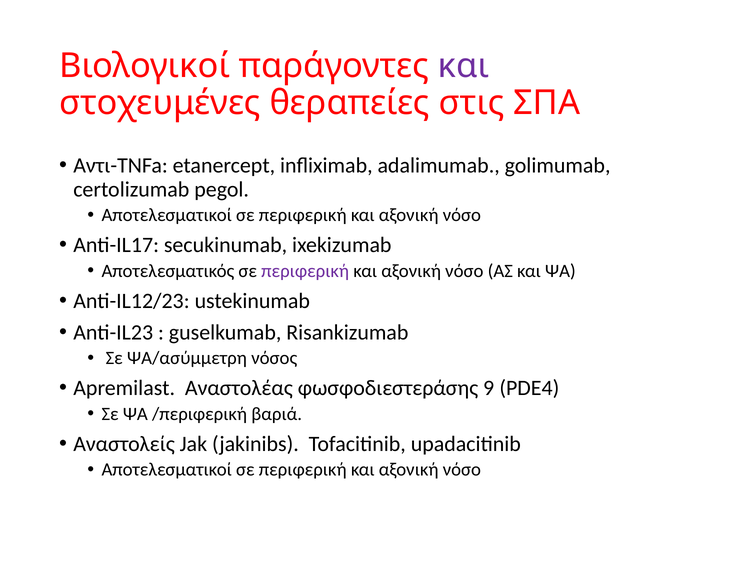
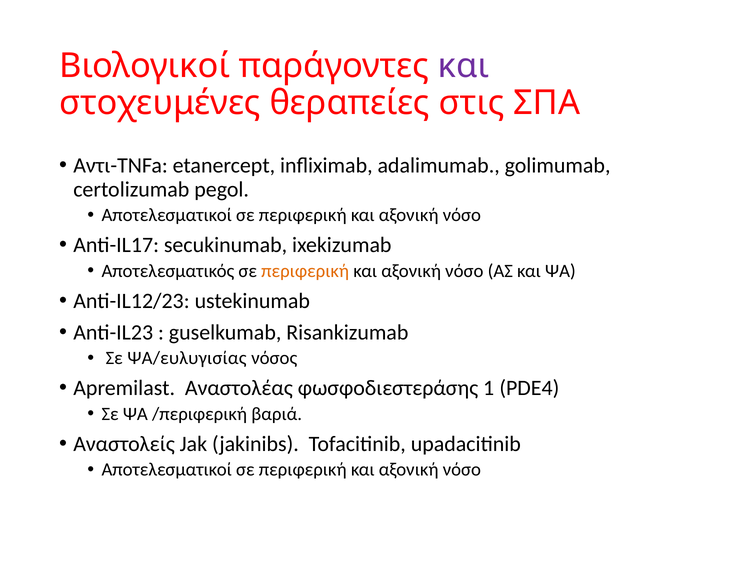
περιφερική colour: purple -> orange (305, 271)
ΨΑ/ασύμμετρη: ΨΑ/ασύμμετρη -> ΨΑ/ευλυγισίας (187, 358)
9: 9 -> 1 (489, 388)
